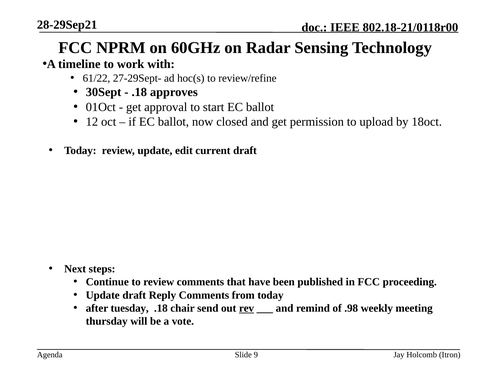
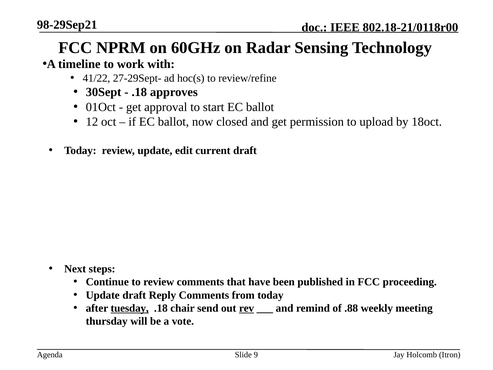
28-29Sep21: 28-29Sep21 -> 98-29Sep21 (67, 25)
61/22: 61/22 -> 41/22 (96, 78)
tuesday underline: none -> present (130, 308)
.98: .98 -> .88 (351, 308)
